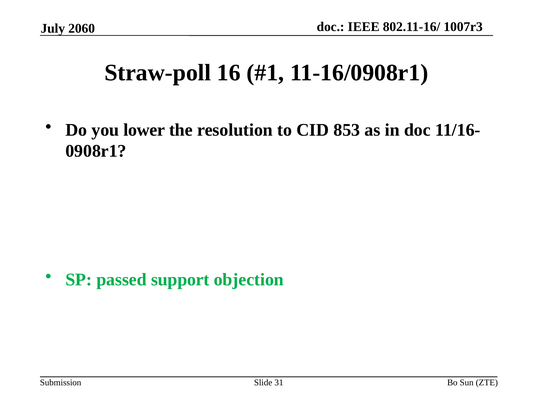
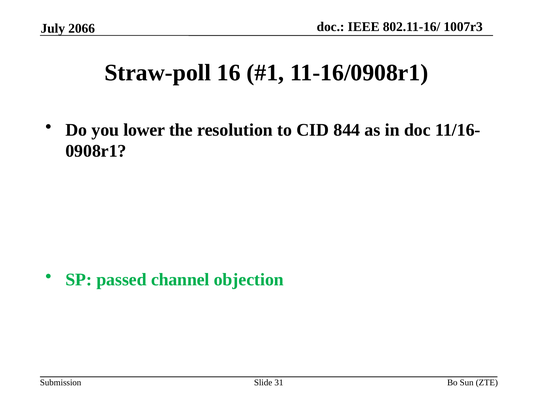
2060: 2060 -> 2066 (82, 28)
853: 853 -> 844 (347, 130)
support: support -> channel (180, 280)
